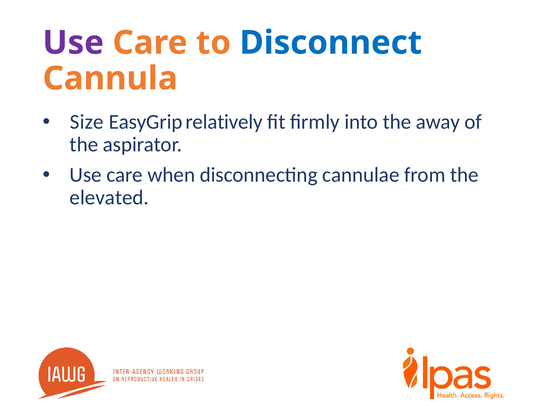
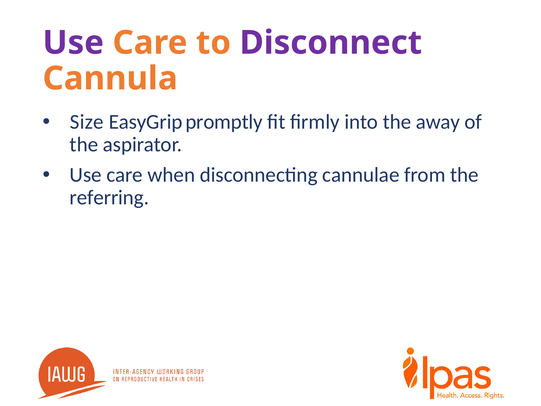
Disconnect colour: blue -> purple (331, 43)
relatively: relatively -> promptly (224, 122)
elevated: elevated -> referring (109, 197)
